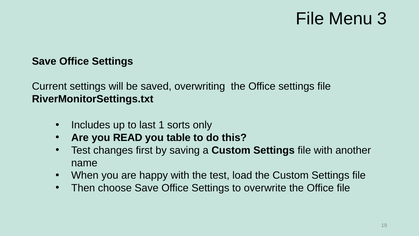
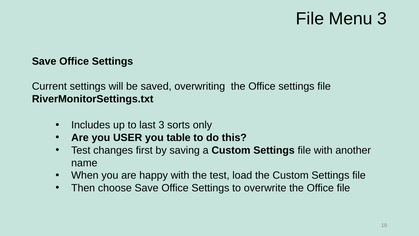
last 1: 1 -> 3 (161, 125)
READ: READ -> USER (128, 138)
